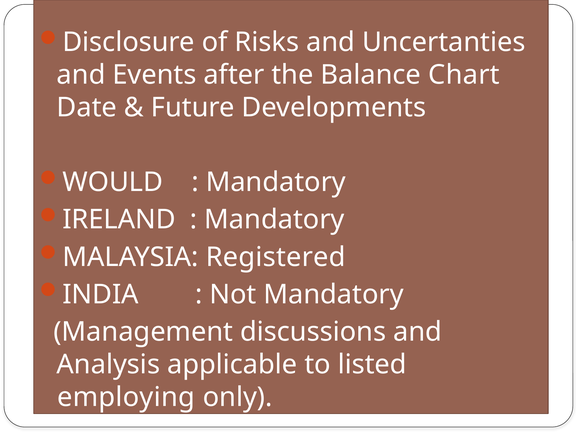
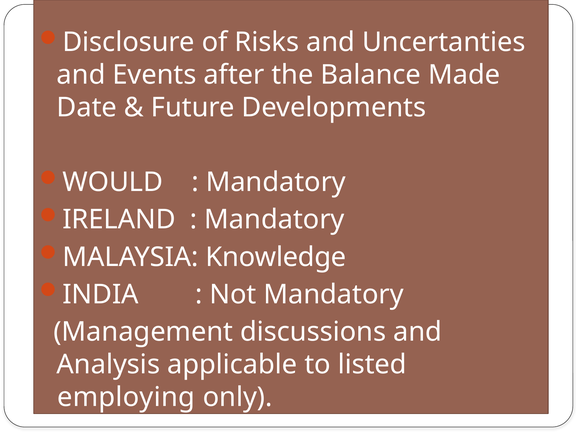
Chart: Chart -> Made (464, 75)
Registered: Registered -> Knowledge (276, 257)
